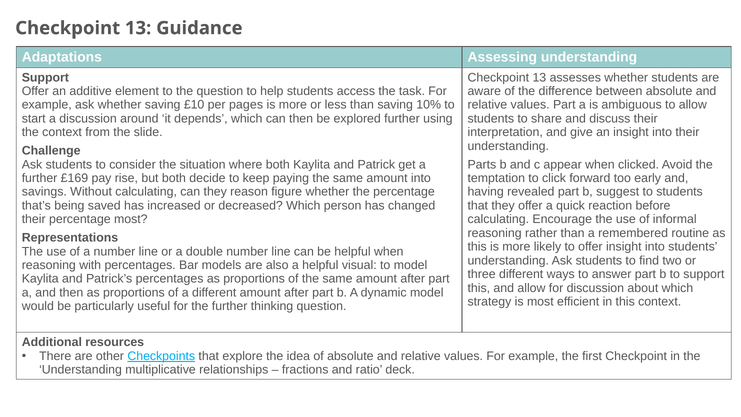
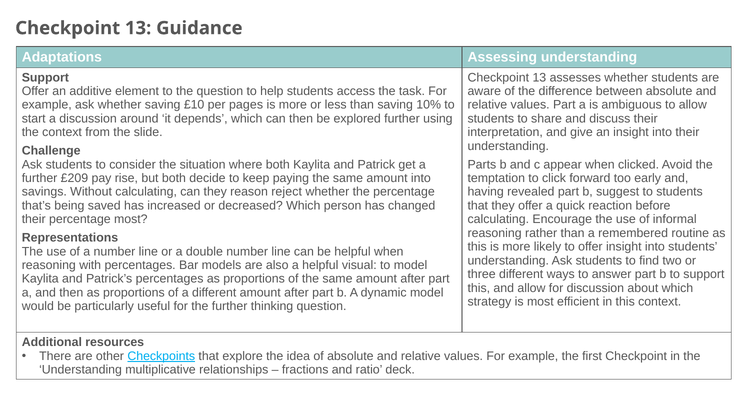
£169: £169 -> £209 (74, 178)
figure: figure -> reject (287, 192)
